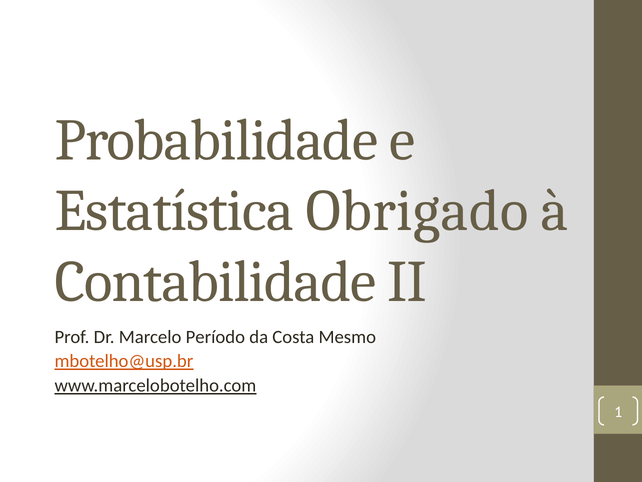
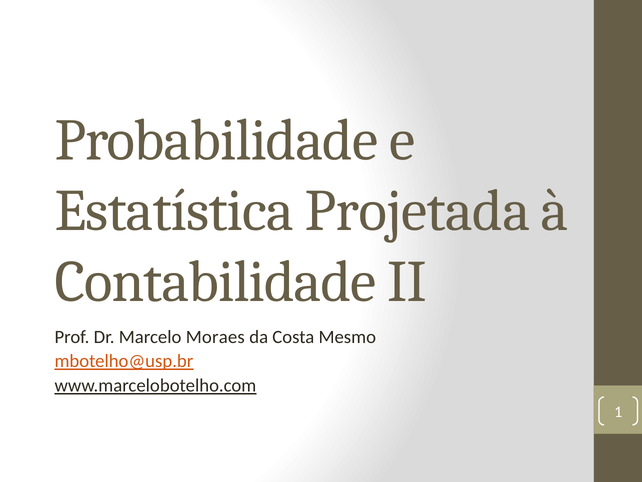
Obrigado: Obrigado -> Projetada (418, 211)
Período: Período -> Moraes (215, 337)
